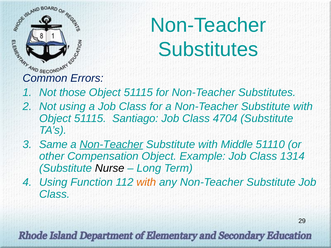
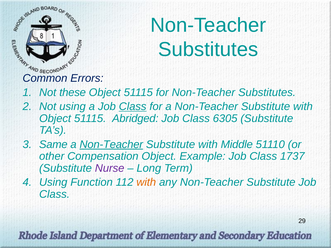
those: those -> these (73, 93)
Class underline: none -> present (133, 107)
Santiago: Santiago -> Abridged (135, 119)
4704: 4704 -> 6305 (225, 119)
1314: 1314 -> 1737 (292, 157)
Nurse colour: black -> purple (110, 168)
